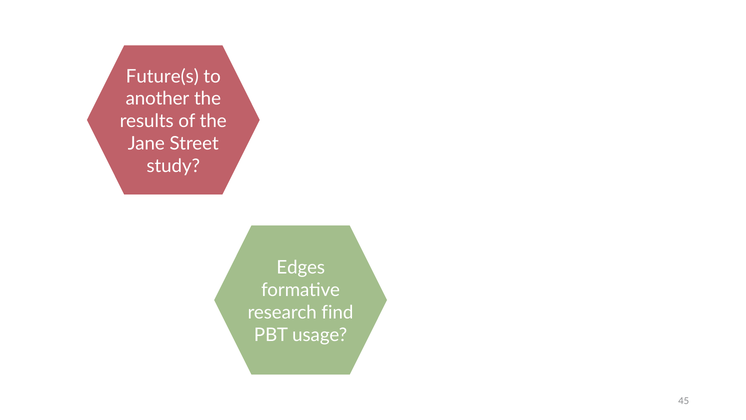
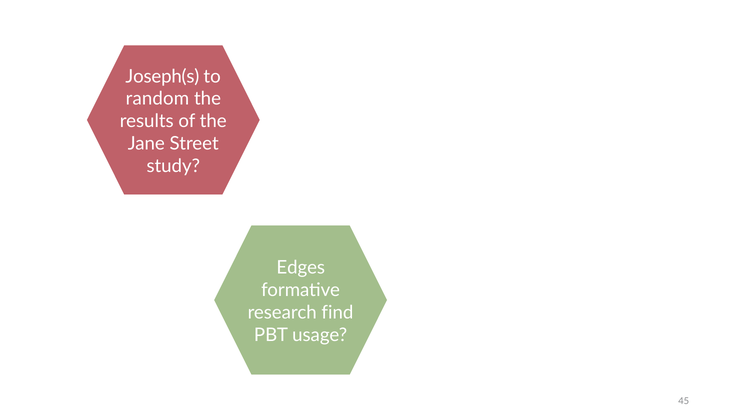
Future(s: Future(s -> Joseph(s (162, 76)
another: another -> random (157, 99)
